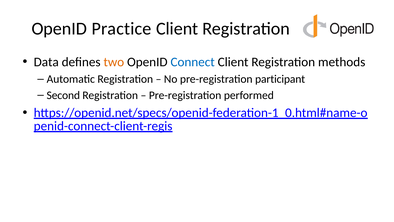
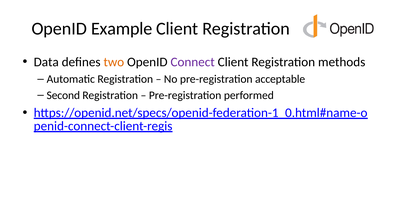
Practice: Practice -> Example (122, 29)
Connect colour: blue -> purple (193, 62)
participant: participant -> acceptable (280, 79)
